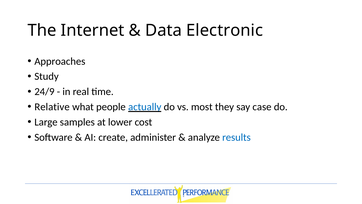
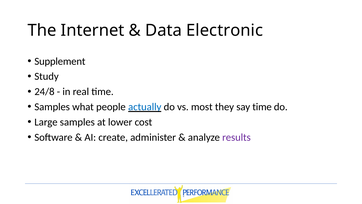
Approaches: Approaches -> Supplement (60, 61)
24/9: 24/9 -> 24/8 (44, 92)
Relative: Relative -> Samples (52, 107)
say case: case -> time (262, 107)
results colour: blue -> purple (236, 137)
